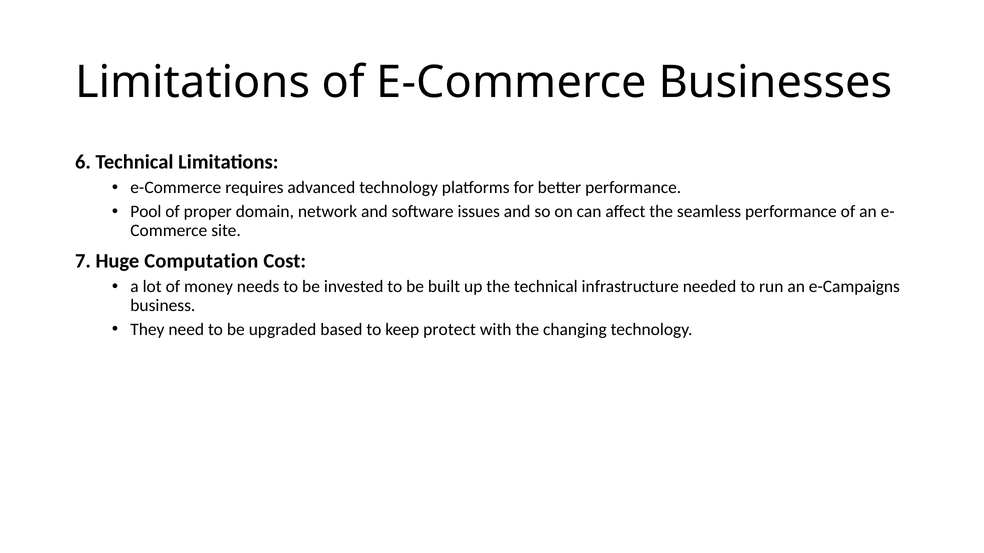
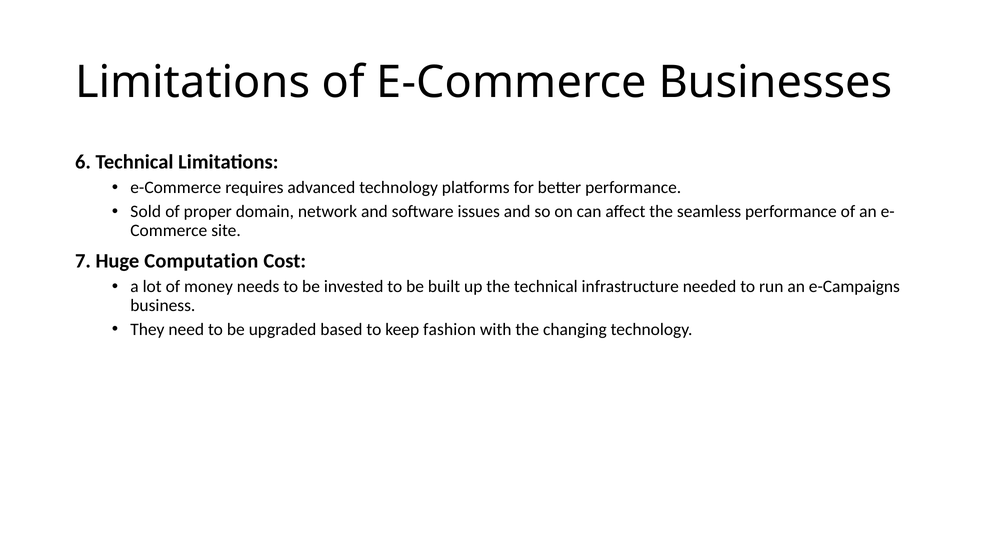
Pool: Pool -> Sold (146, 212)
protect: protect -> fashion (450, 330)
